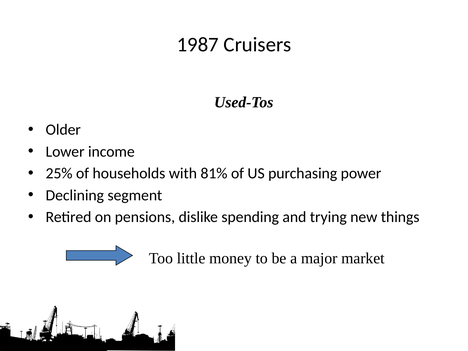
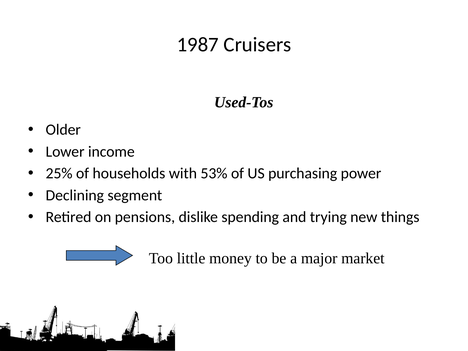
81%: 81% -> 53% (214, 173)
